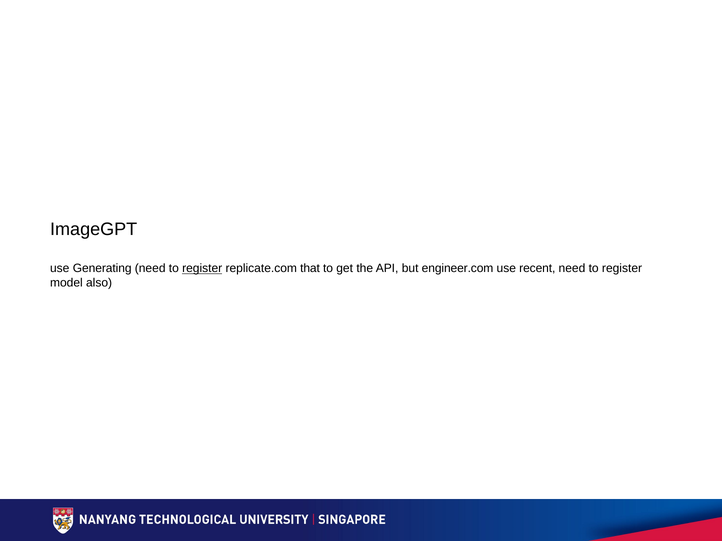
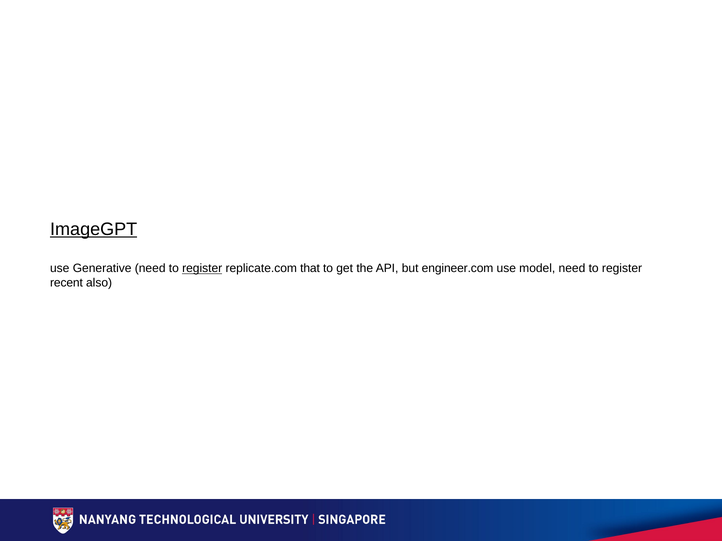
ImageGPT underline: none -> present (94, 229)
Generating: Generating -> Generative (102, 269)
recent: recent -> model (537, 269)
model: model -> recent (66, 283)
